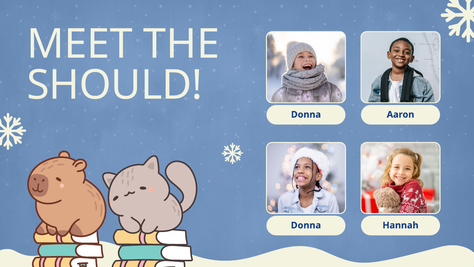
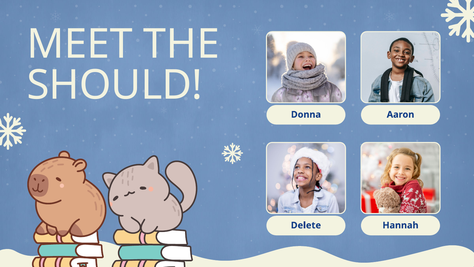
Donna: Donna -> Delete (306, 225)
